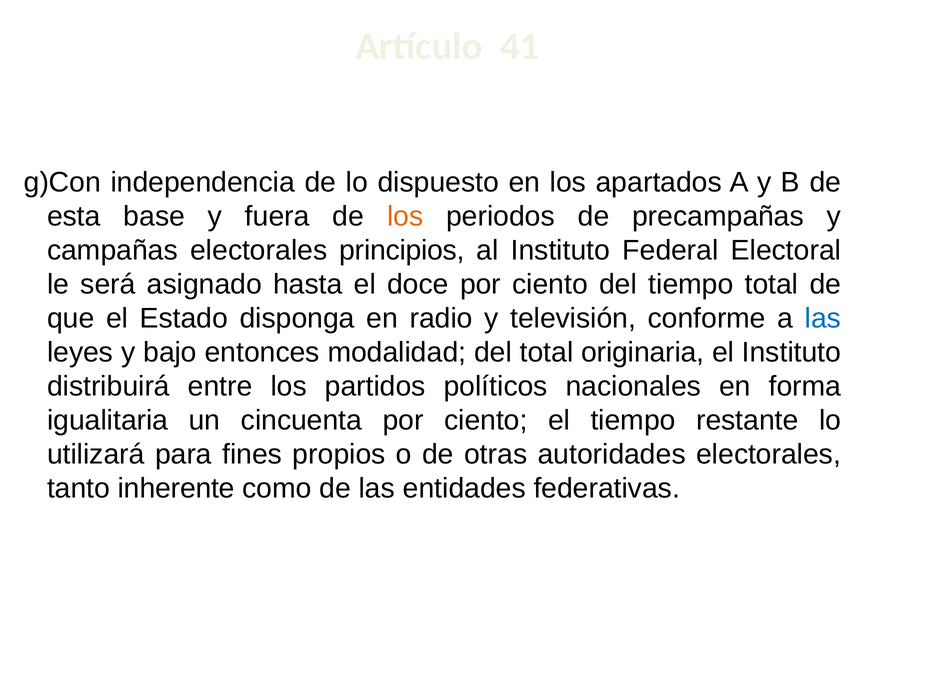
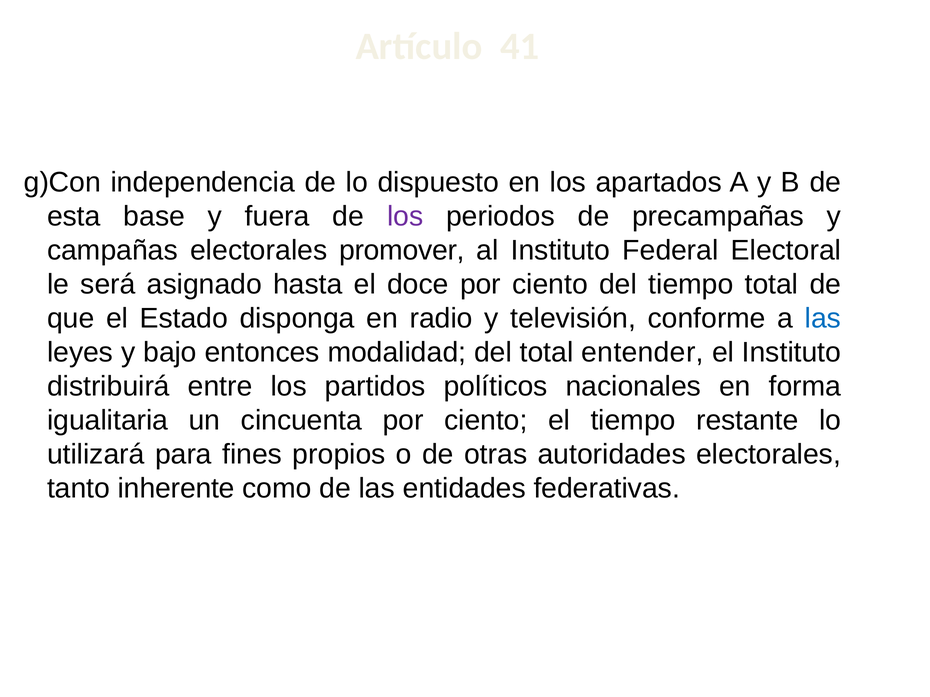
los colour: orange -> purple (405, 216)
principios: principios -> promover (402, 250)
originaria: originaria -> entender (642, 353)
